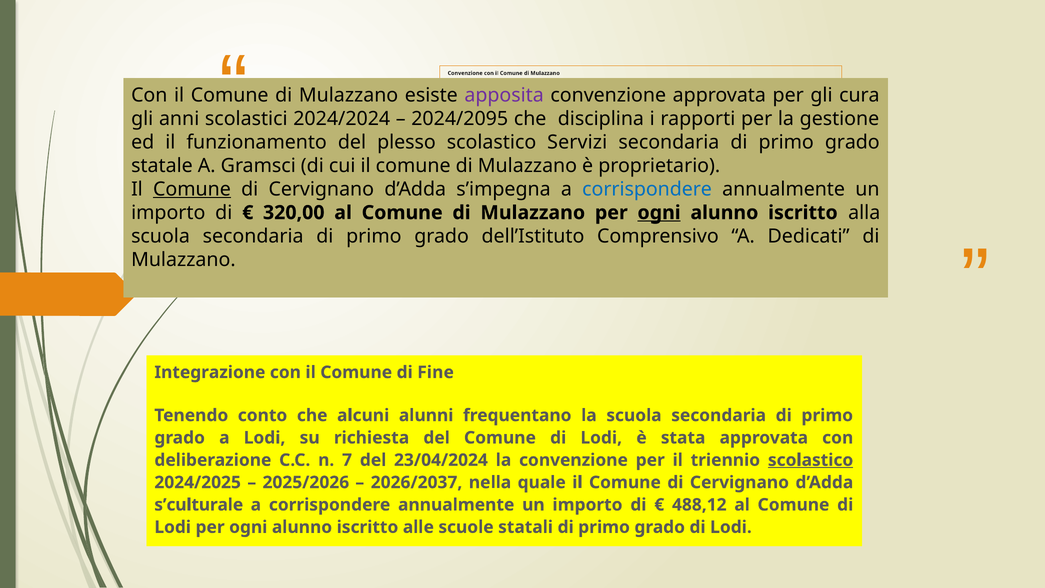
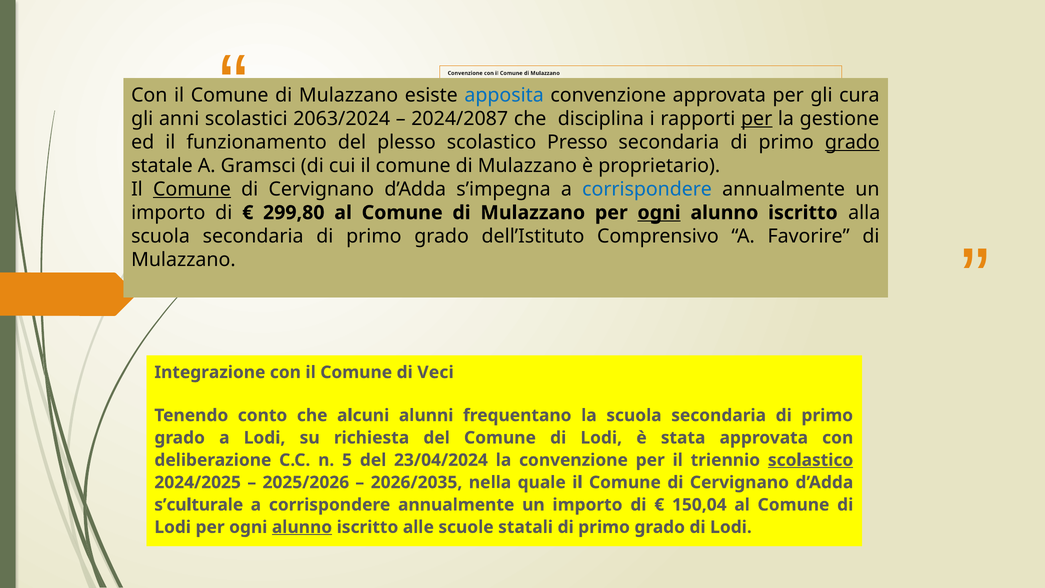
apposita colour: purple -> blue (504, 95)
2024/2024: 2024/2024 -> 2063/2024 (342, 119)
2024/2095: 2024/2095 -> 2024/2087 (460, 119)
per underline: none -> present (757, 119)
Servizi: Servizi -> Presso (577, 142)
grado underline: none -> present (852, 142)
320,00: 320,00 -> 299,80 (294, 213)
Dedicati: Dedicati -> Favorire (809, 236)
Fine: Fine -> Veci (436, 372)
7: 7 -> 5 (347, 460)
2026/2037: 2026/2037 -> 2026/2035 (417, 482)
488,12: 488,12 -> 150,04 (699, 505)
alunno underline: none -> present (302, 527)
